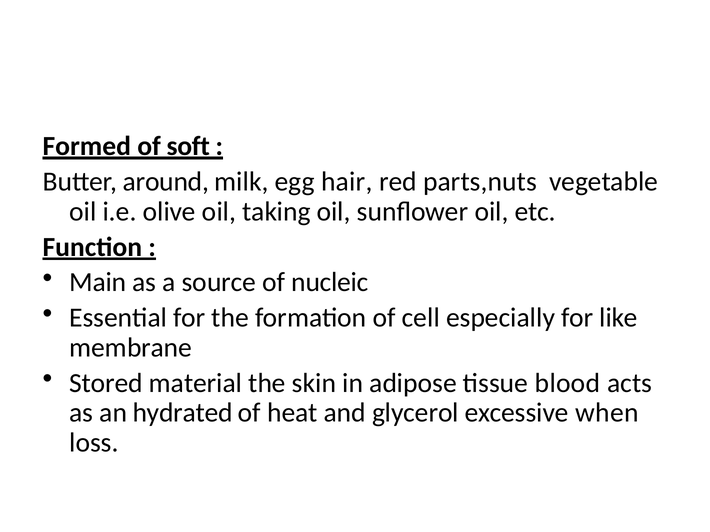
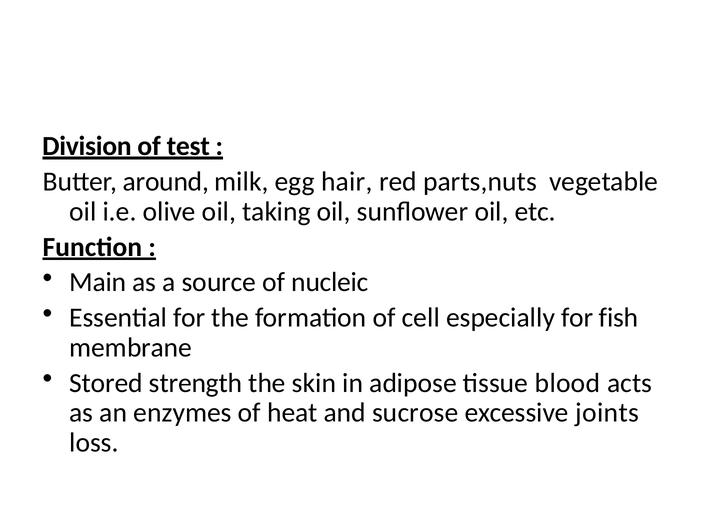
Formed: Formed -> Division (87, 146)
soft: soft -> test (188, 146)
like: like -> fish (619, 318)
material: material -> strength (196, 383)
hydrated: hydrated -> enzymes (183, 413)
glycerol: glycerol -> sucrose (415, 413)
when: when -> joints (607, 413)
